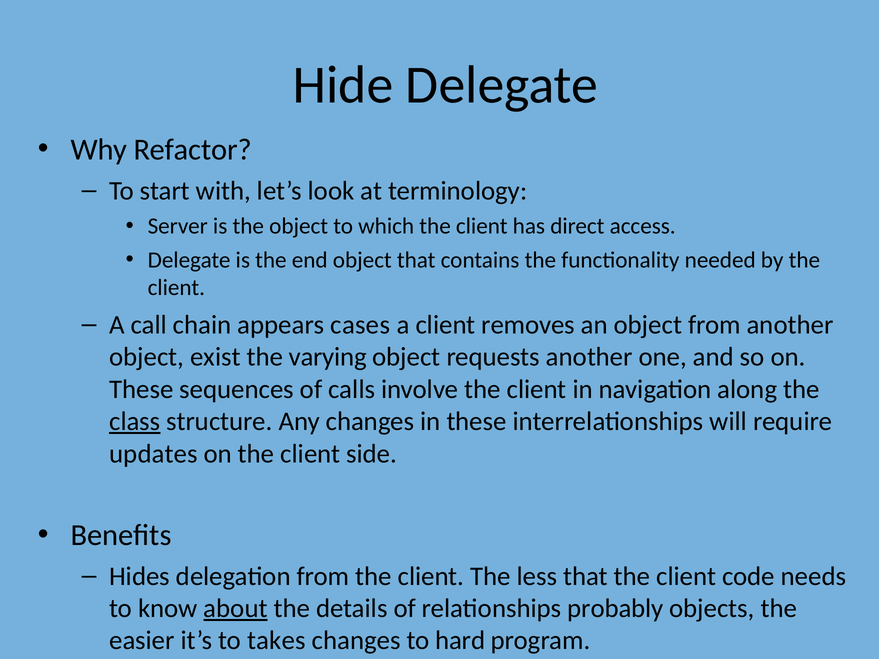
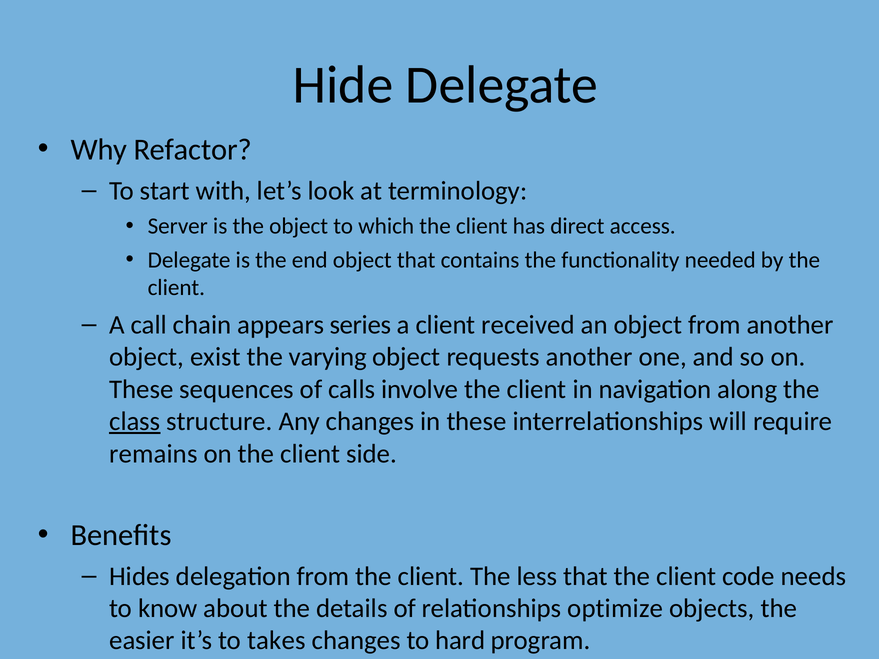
cases: cases -> series (361, 325)
removes: removes -> received (528, 325)
updates: updates -> remains (153, 454)
about underline: present -> none (236, 609)
probably: probably -> optimize (615, 609)
